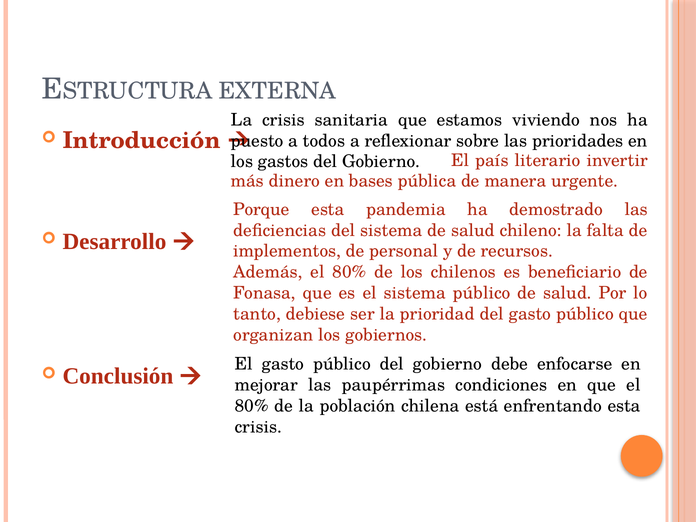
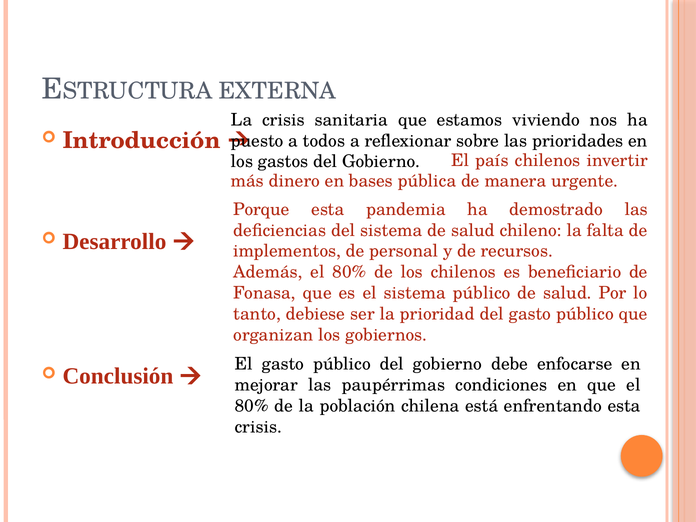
país literario: literario -> chilenos (548, 160)
